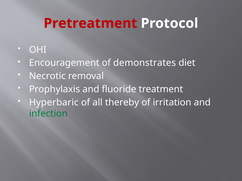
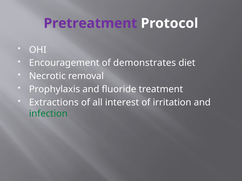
Pretreatment colour: red -> purple (90, 23)
Hyperbaric: Hyperbaric -> Extractions (54, 103)
thereby: thereby -> interest (122, 103)
